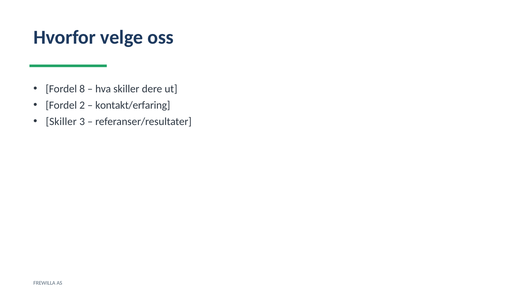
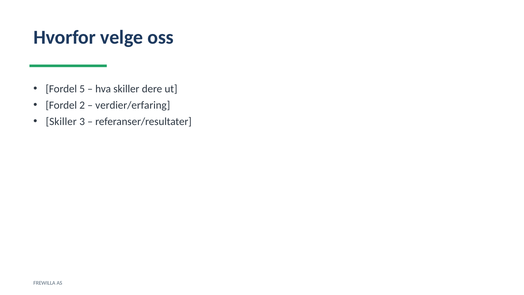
8: 8 -> 5 (82, 89)
kontakt/erfaring: kontakt/erfaring -> verdier/erfaring (133, 105)
